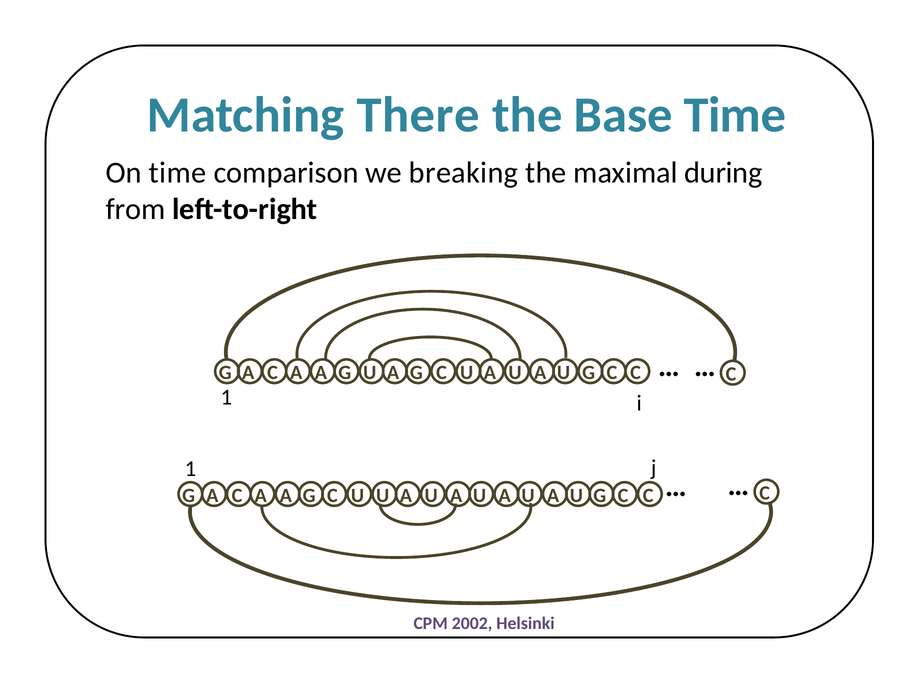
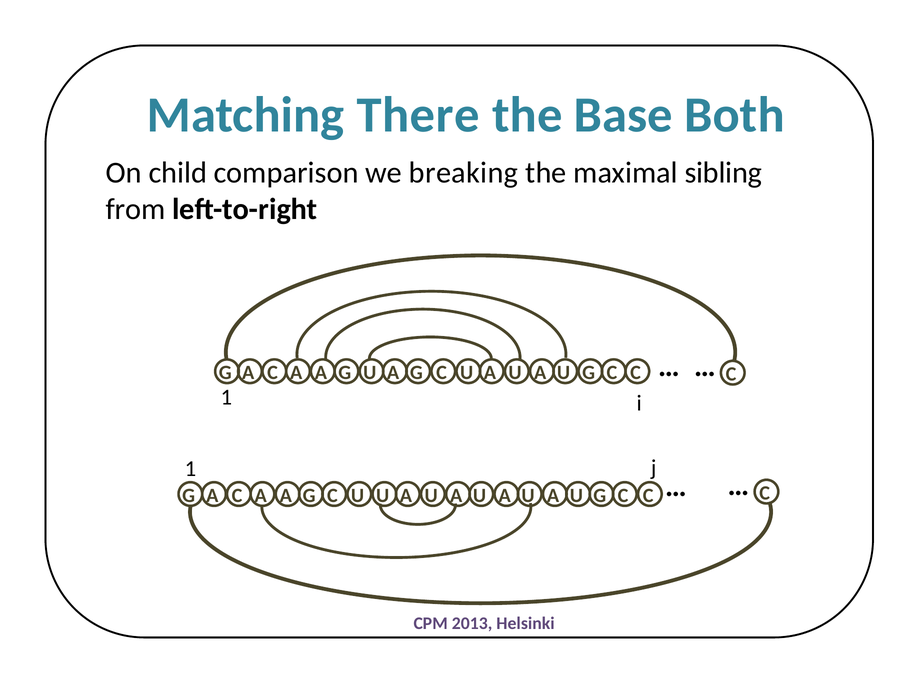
Base Time: Time -> Both (734, 115)
On time: time -> child (178, 173)
during: during -> sibling (723, 173)
2002: 2002 -> 2013 (472, 623)
